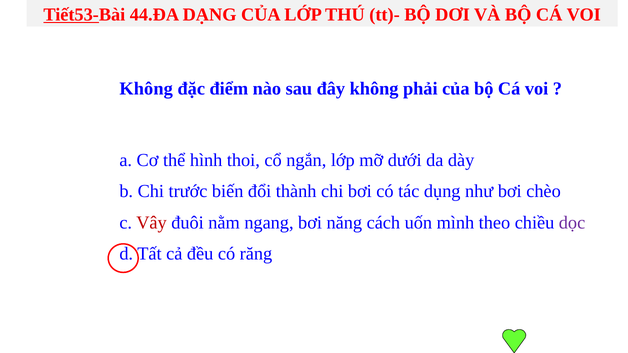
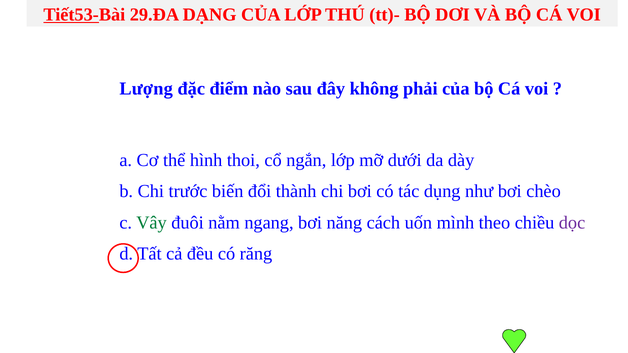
44.ĐA: 44.ĐA -> 29.ĐA (154, 15)
Không: Không -> Lượng (146, 89)
Vây colour: red -> green (152, 223)
